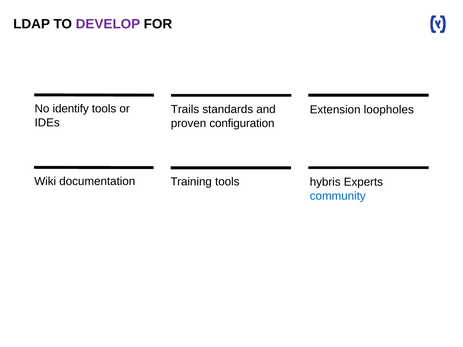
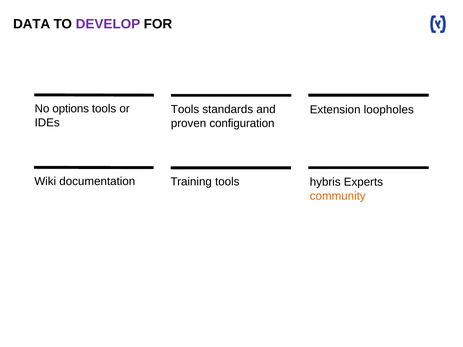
LDAP: LDAP -> DATA (32, 24)
identify: identify -> options (71, 109)
Trails: Trails -> Tools (185, 109)
community colour: blue -> orange (338, 196)
